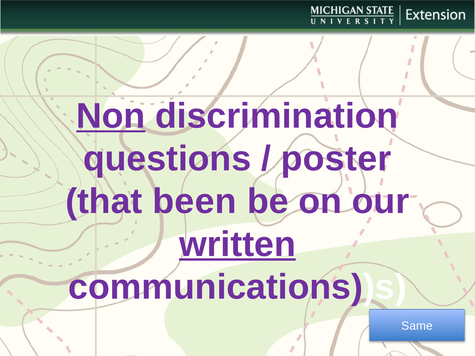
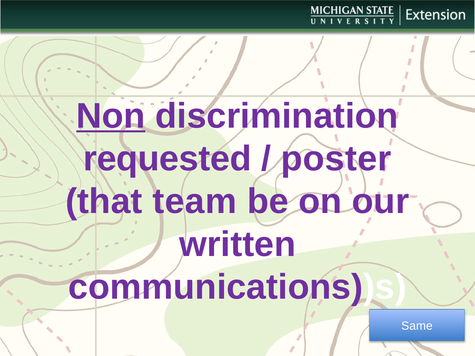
questions: questions -> requested (167, 159)
been: been -> team (195, 202)
written underline: present -> none (237, 244)
